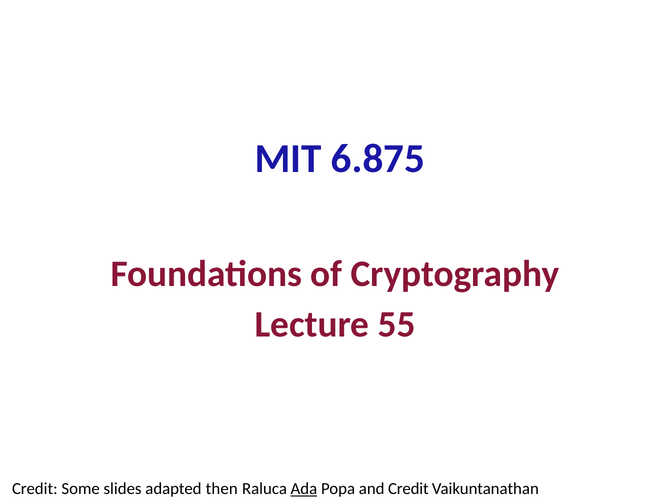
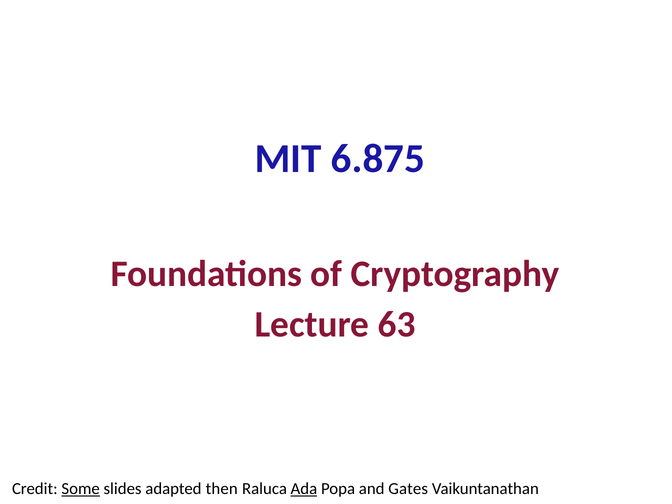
55: 55 -> 63 (397, 324)
Some underline: none -> present (81, 489)
and Credit: Credit -> Gates (408, 489)
